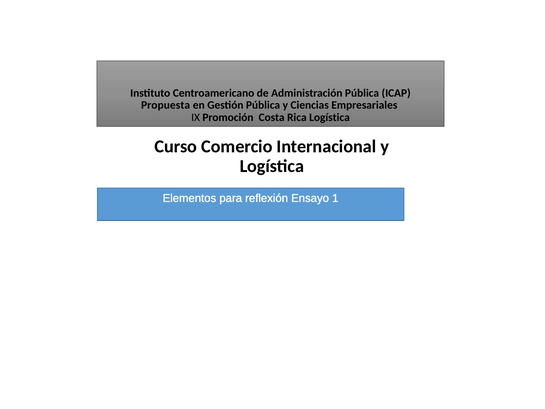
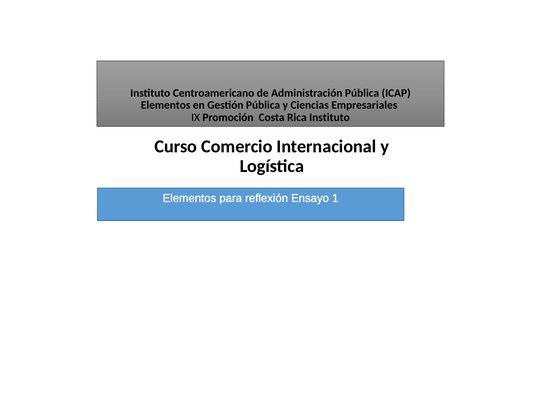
Propuesta: Propuesta -> Elementos (166, 105)
Rica Logística: Logística -> Instituto (329, 117)
